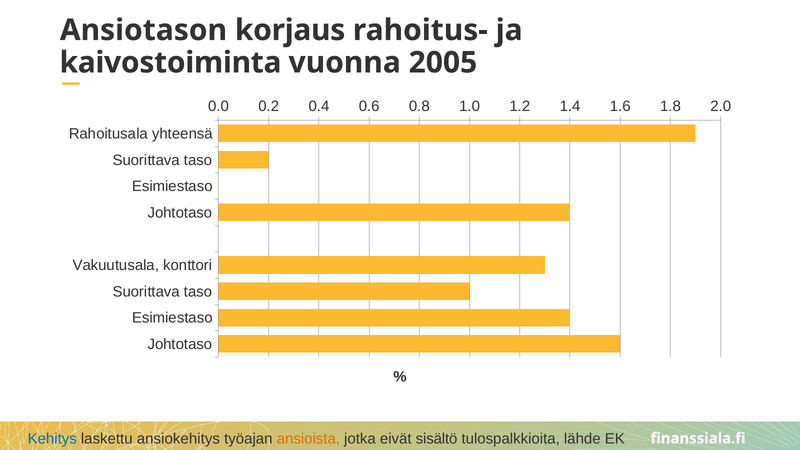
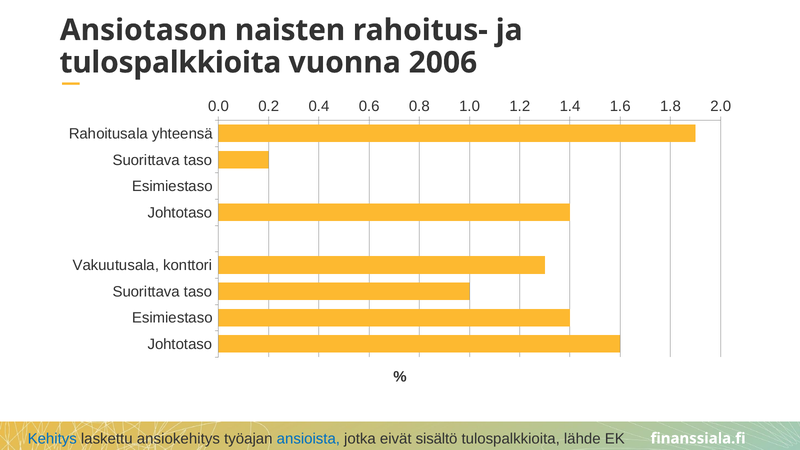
korjaus: korjaus -> naisten (290, 30)
kaivostoiminta: kaivostoiminta -> tulospalkkioita (170, 63)
2005: 2005 -> 2006 (443, 63)
ansioista colour: orange -> blue (308, 439)
